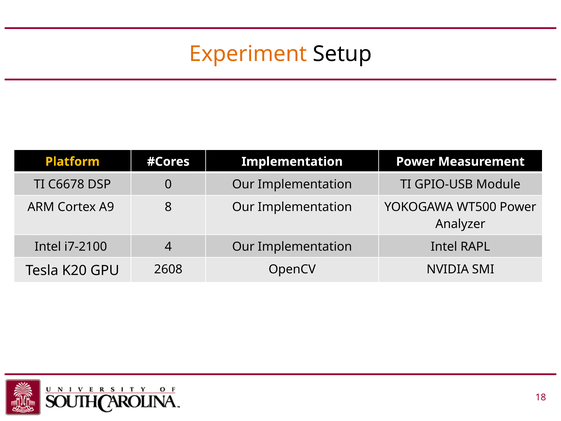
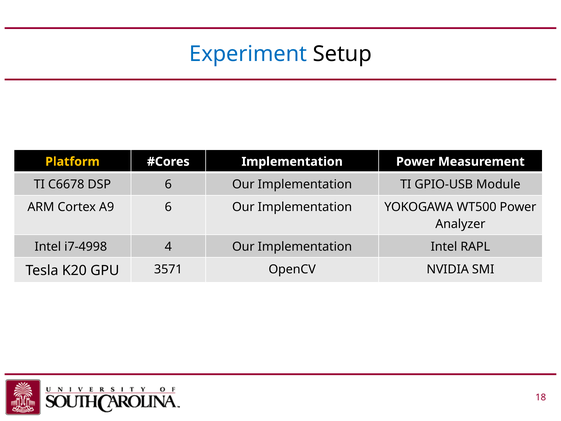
Experiment colour: orange -> blue (248, 54)
DSP 0: 0 -> 6 (168, 184)
A9 8: 8 -> 6 (168, 207)
i7-2100: i7-2100 -> i7-4998 (86, 247)
2608: 2608 -> 3571 (168, 269)
